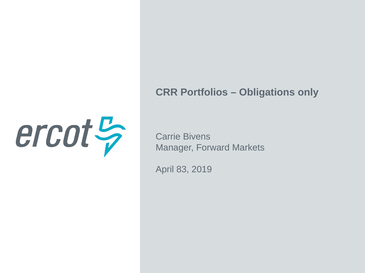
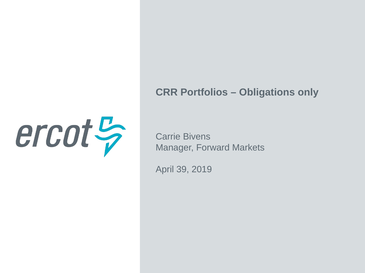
83: 83 -> 39 (183, 170)
